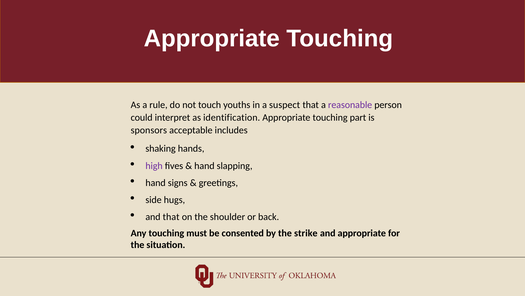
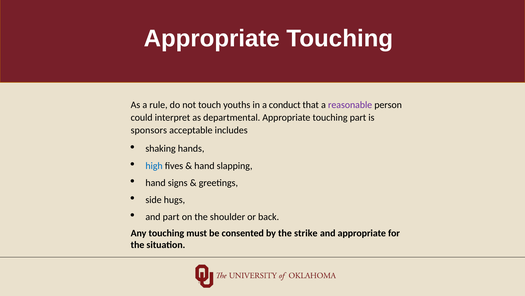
suspect: suspect -> conduct (285, 105)
identification: identification -> departmental (232, 117)
high colour: purple -> blue (154, 165)
and that: that -> part (171, 216)
